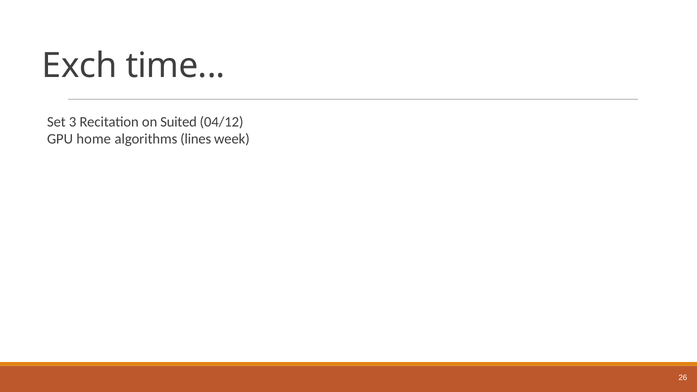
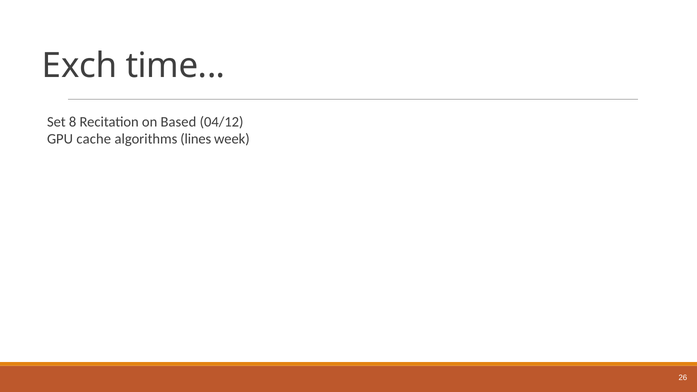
3: 3 -> 8 (73, 122)
Suited: Suited -> Based (178, 122)
home: home -> cache (94, 139)
